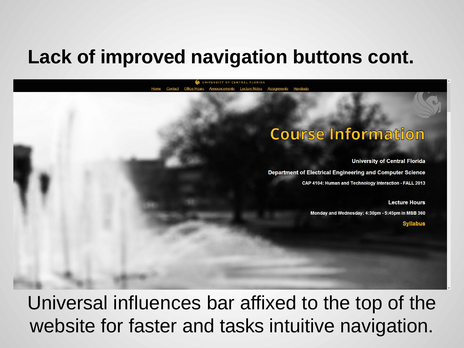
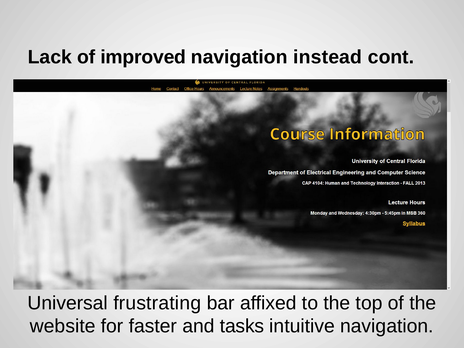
buttons: buttons -> instead (328, 57)
influences: influences -> frustrating (157, 303)
